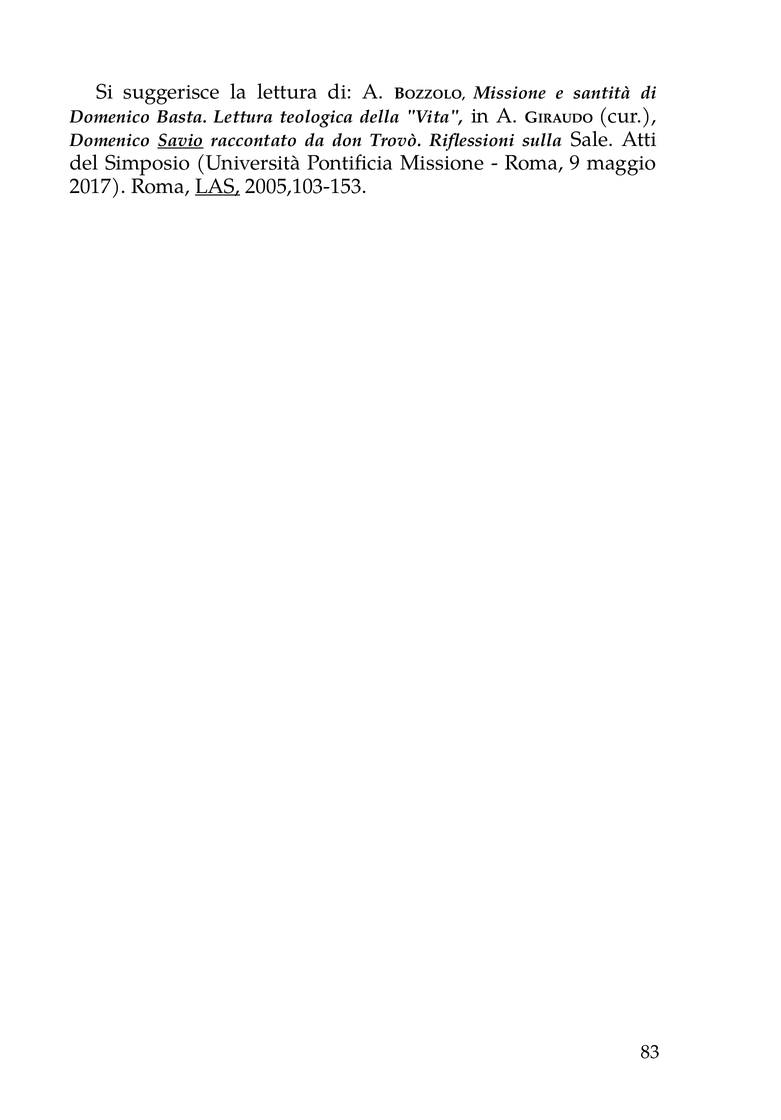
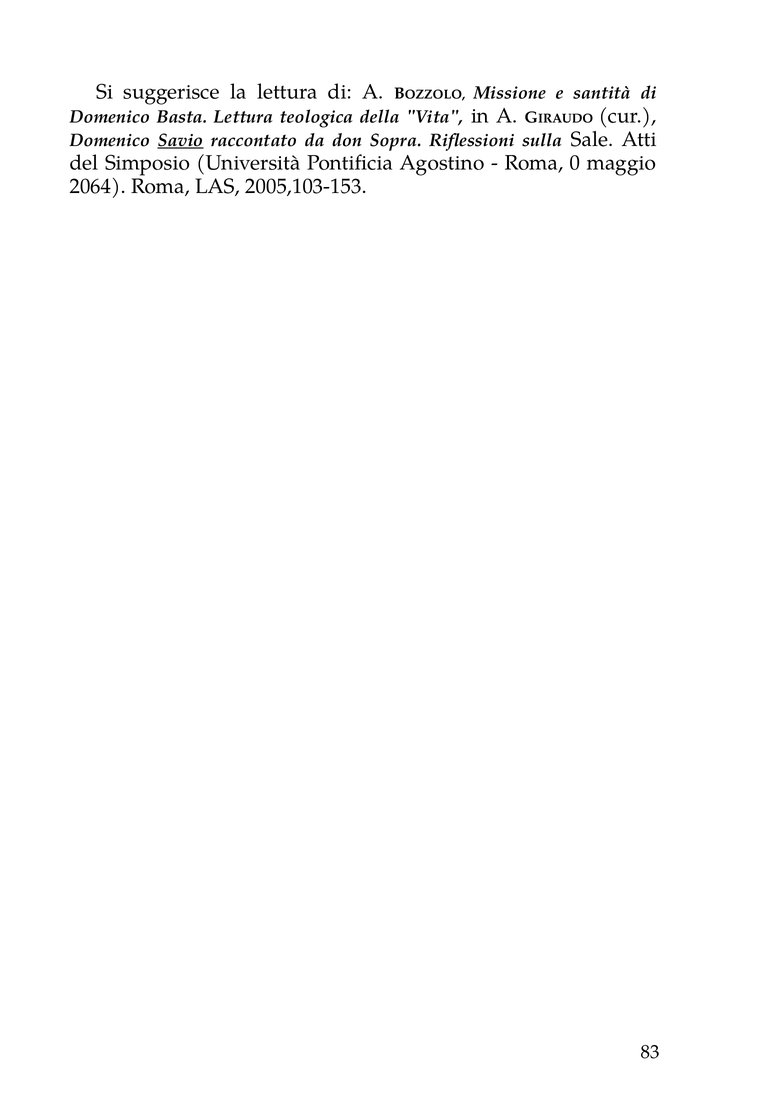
Trovò: Trovò -> Sopra (396, 140)
Pontificia Missione: Missione -> Agostino (442, 163)
9: 9 -> 0 (575, 163)
2017: 2017 -> 2064 (98, 186)
LAS underline: present -> none (218, 186)
